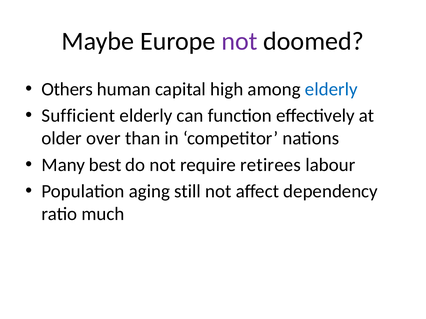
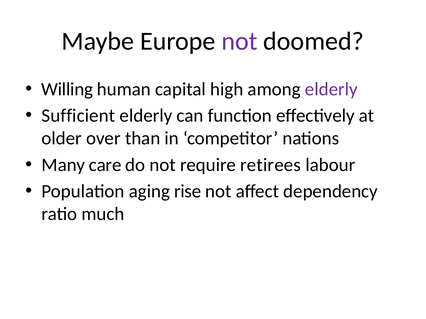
Others: Others -> Willing (67, 89)
elderly colour: blue -> purple (331, 89)
best: best -> care (105, 165)
still: still -> rise (188, 192)
